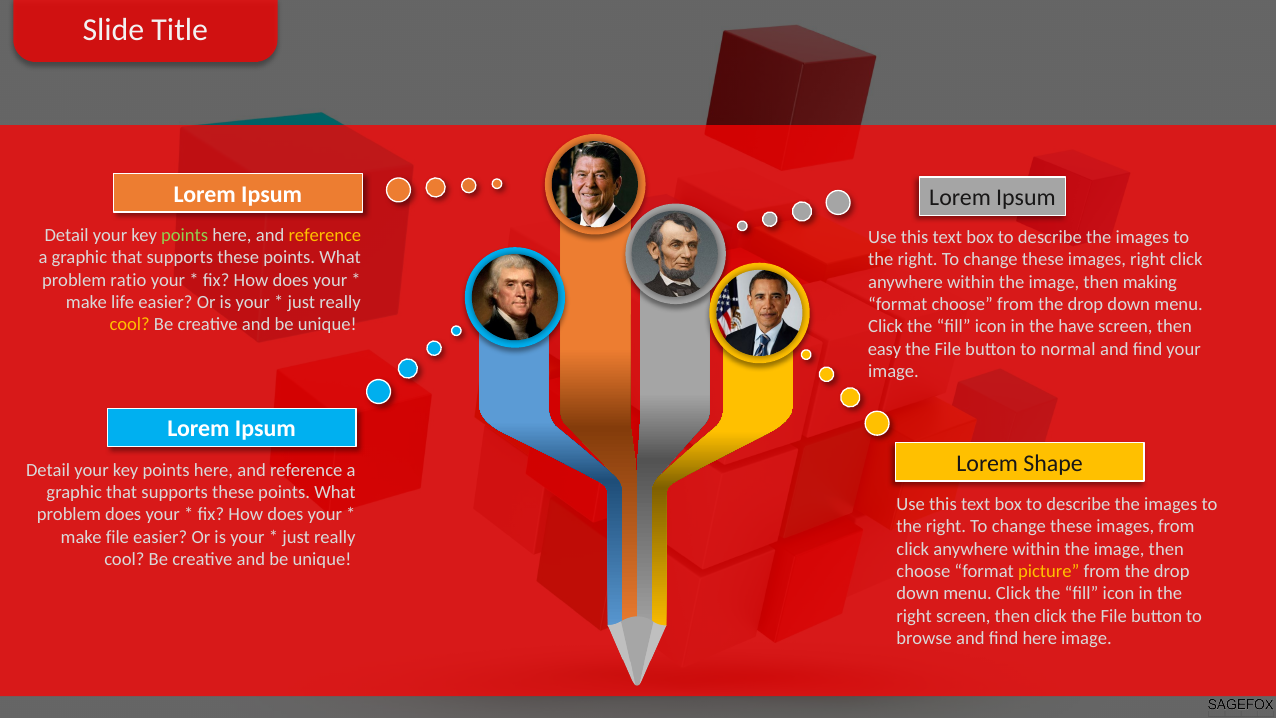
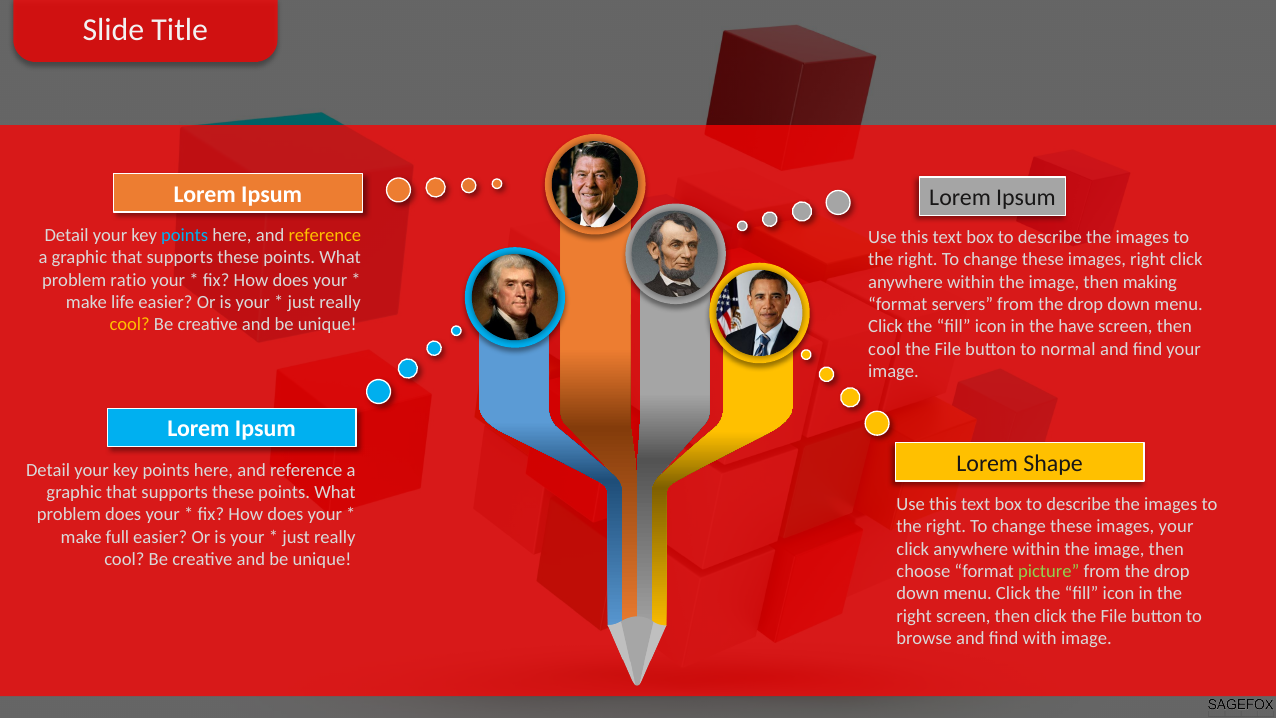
points colour: light green -> light blue (185, 235)
format choose: choose -> servers (962, 304)
easy: easy -> cool (884, 349)
images from: from -> your (1176, 527)
make file: file -> full (117, 537)
picture colour: yellow -> light green (1049, 571)
find here: here -> with (1040, 638)
